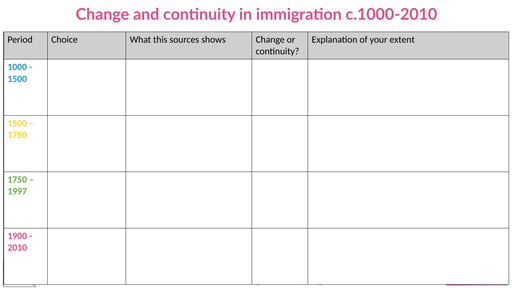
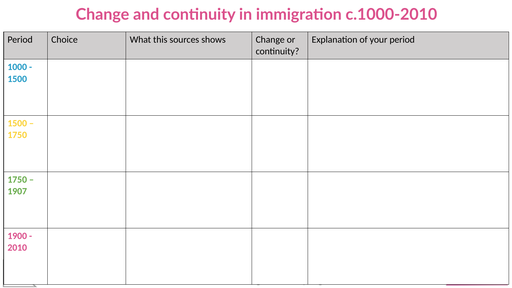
your extent: extent -> period (402, 40)
1997: 1997 -> 1907 (17, 191)
